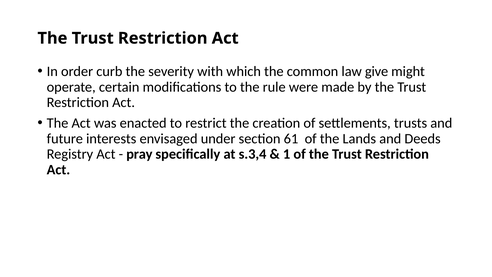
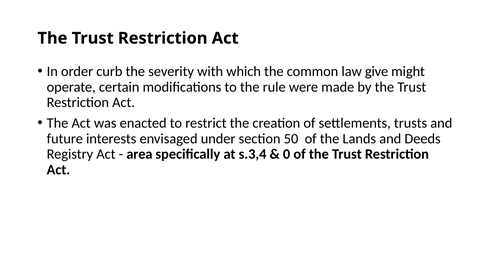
61: 61 -> 50 (291, 138)
pray: pray -> area (139, 154)
1: 1 -> 0 (287, 154)
